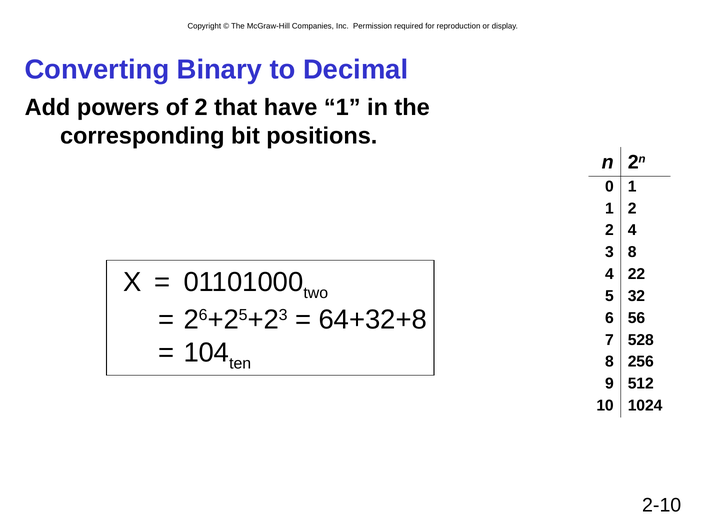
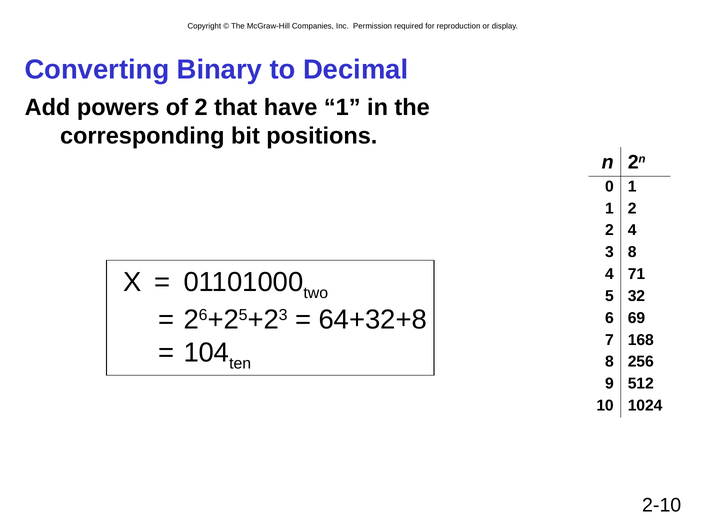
22: 22 -> 71 (636, 274)
56: 56 -> 69 (636, 318)
528: 528 -> 168 (641, 340)
